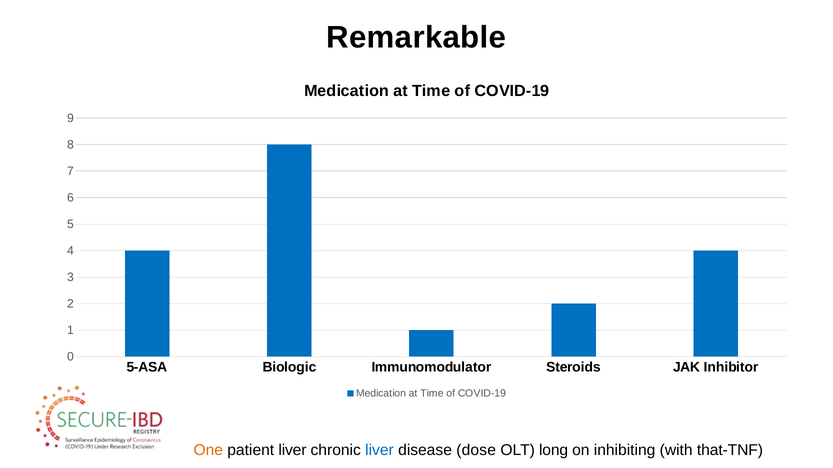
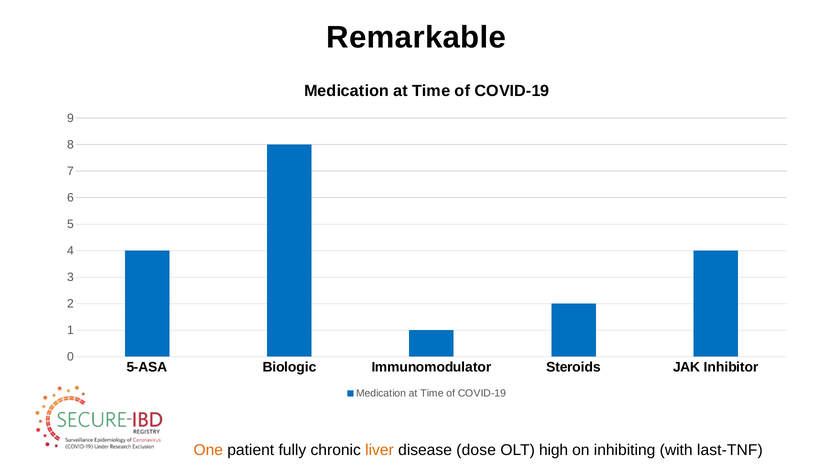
patient liver: liver -> fully (292, 451)
liver colour: blue -> orange (379, 451)
long: long -> high (554, 451)
that-TNF: that-TNF -> last-TNF (730, 451)
